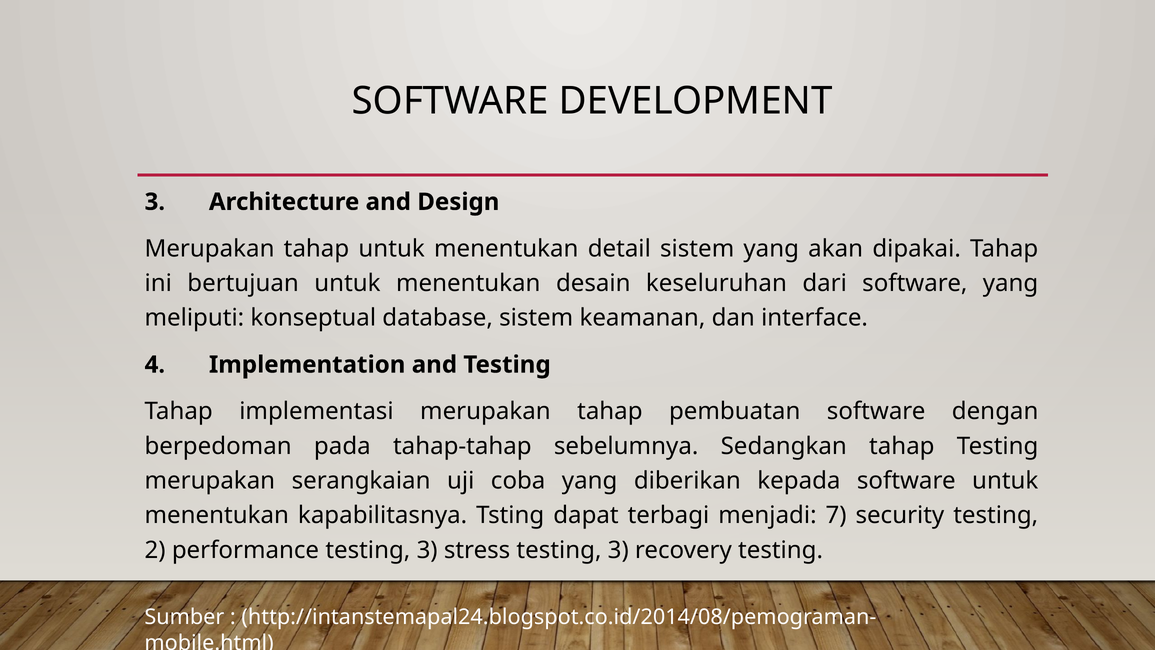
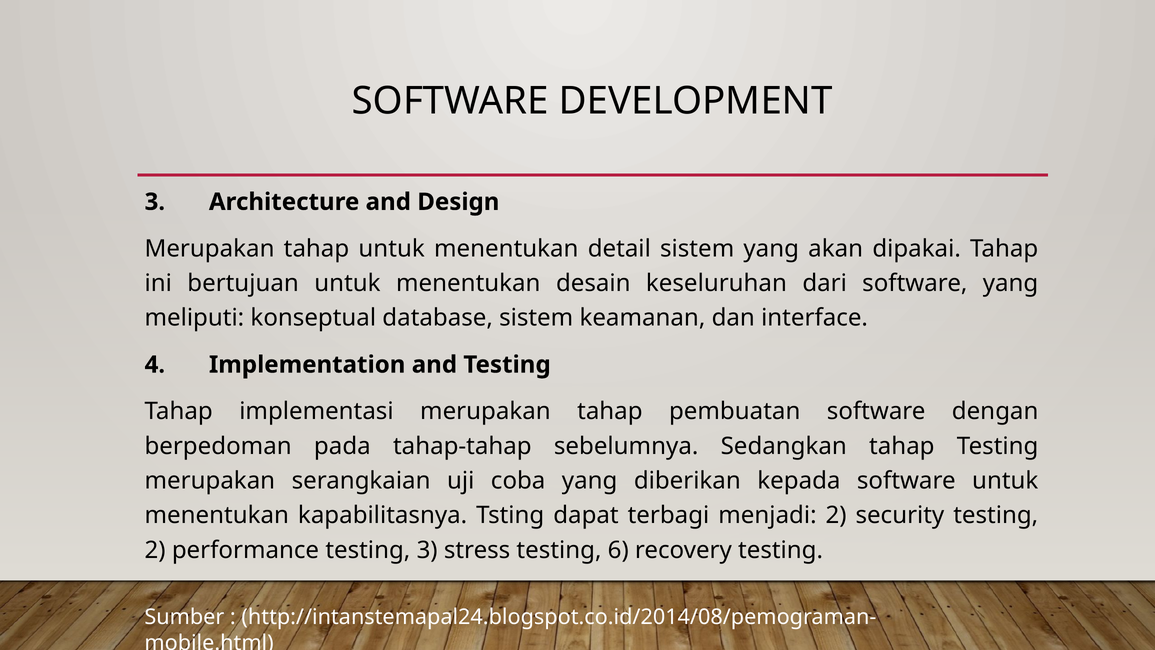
menjadi 7: 7 -> 2 (836, 515)
stress testing 3: 3 -> 6 (618, 550)
